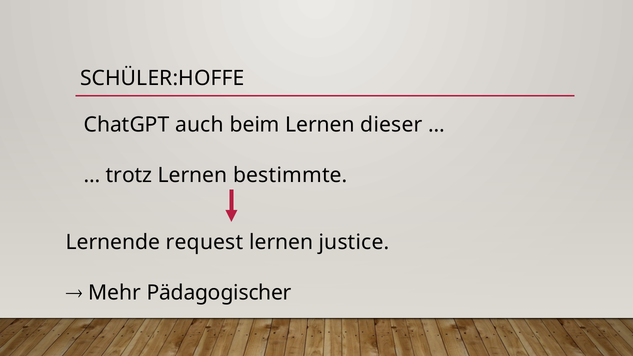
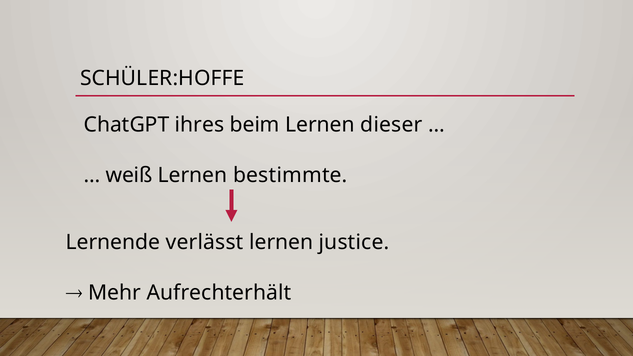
auch: auch -> ihres (200, 125)
trotz: trotz -> weiß (129, 175)
request: request -> verlässt (205, 242)
Pädagogischer: Pädagogischer -> Aufrechterhält (219, 293)
